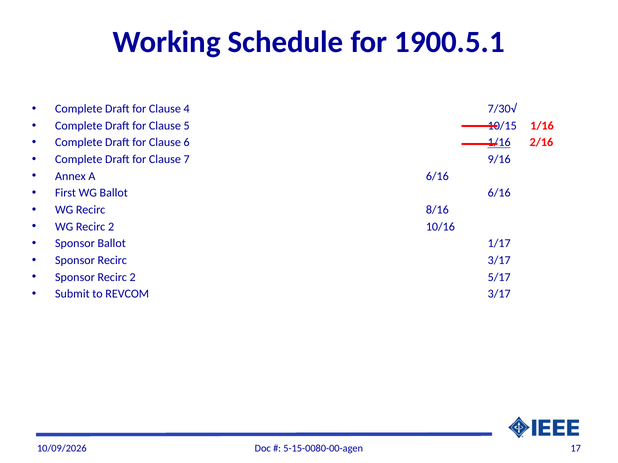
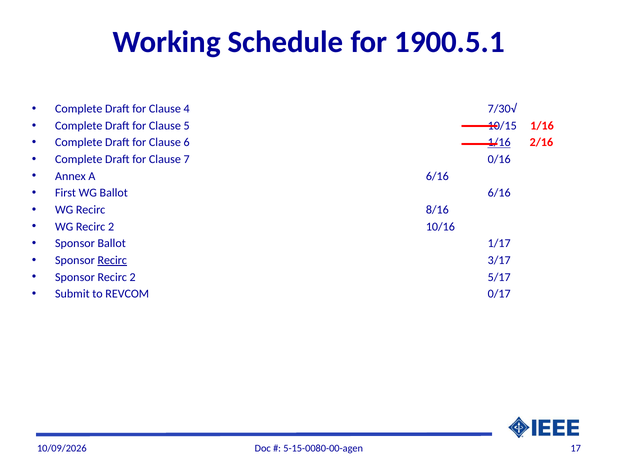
9/16: 9/16 -> 0/16 (499, 160)
Recirc underline: none -> present (112, 261)
REVCOM 3/17: 3/17 -> 0/17 (499, 294)
